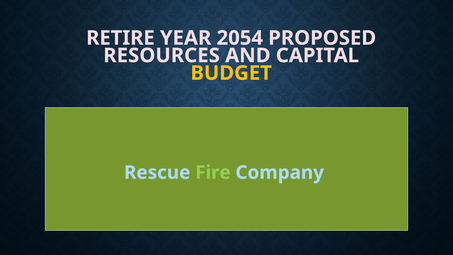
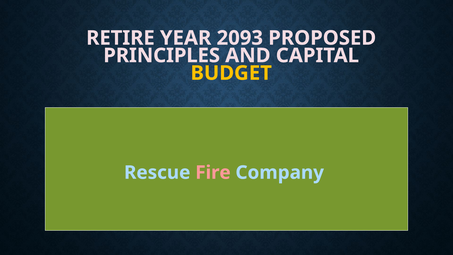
2054: 2054 -> 2093 (240, 38)
RESOURCES: RESOURCES -> PRINCIPLES (162, 56)
Fire colour: light green -> pink (213, 173)
